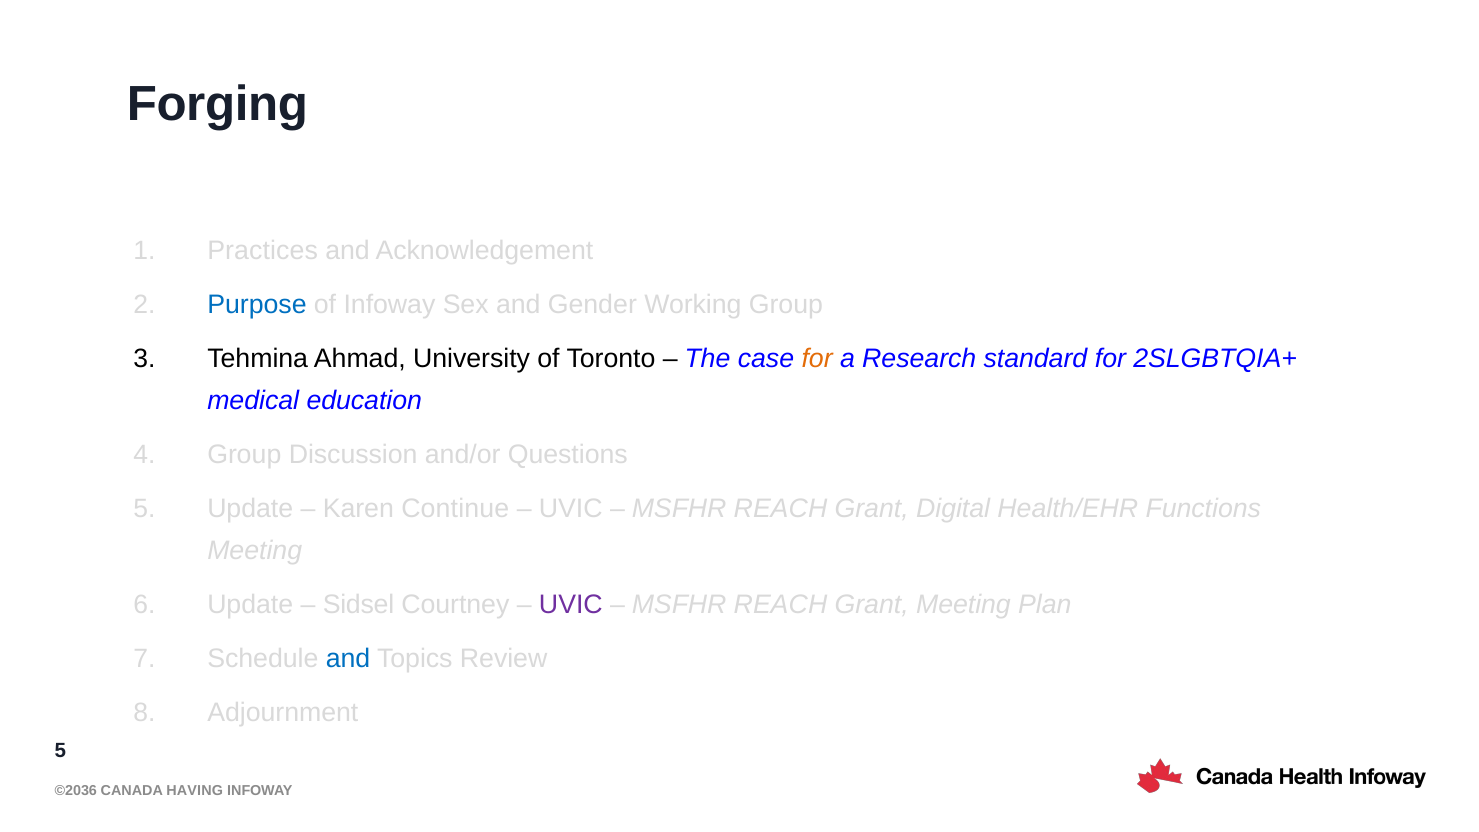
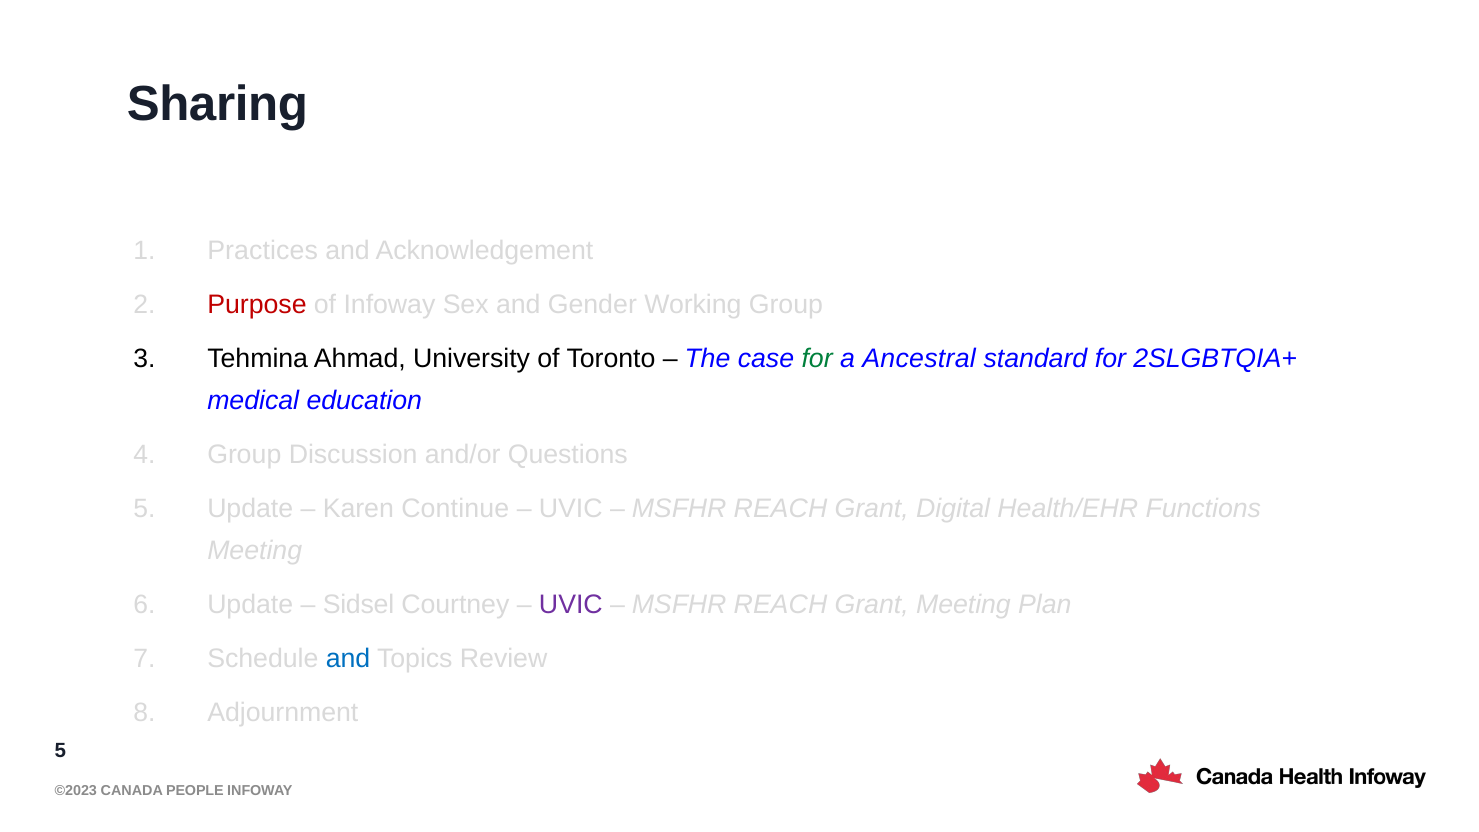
Forging: Forging -> Sharing (217, 104)
Purpose colour: blue -> red (257, 305)
for colour: orange -> green (817, 359)
Research: Research -> Ancestral (919, 359)
©2036: ©2036 -> ©2023 (76, 791)
HAVING: HAVING -> PEOPLE (195, 791)
